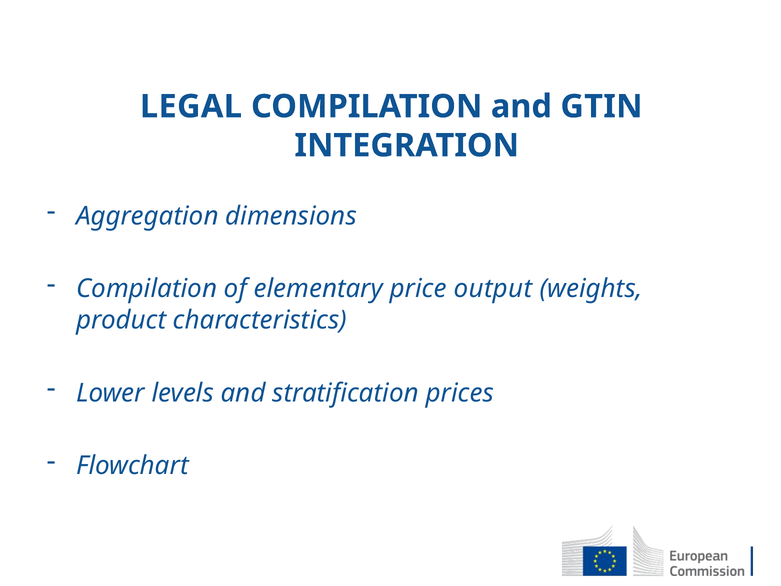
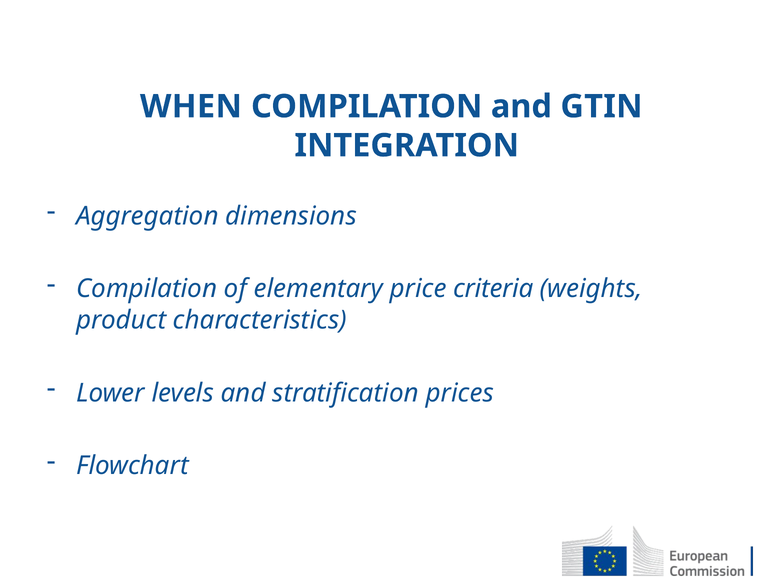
LEGAL: LEGAL -> WHEN (191, 106)
output: output -> criteria (493, 289)
